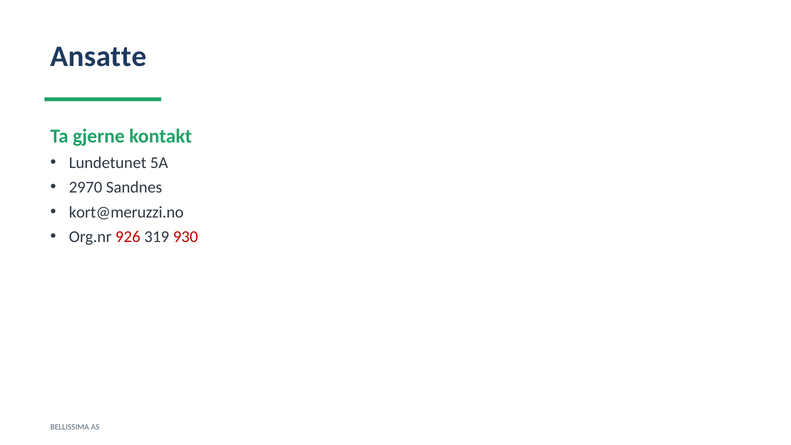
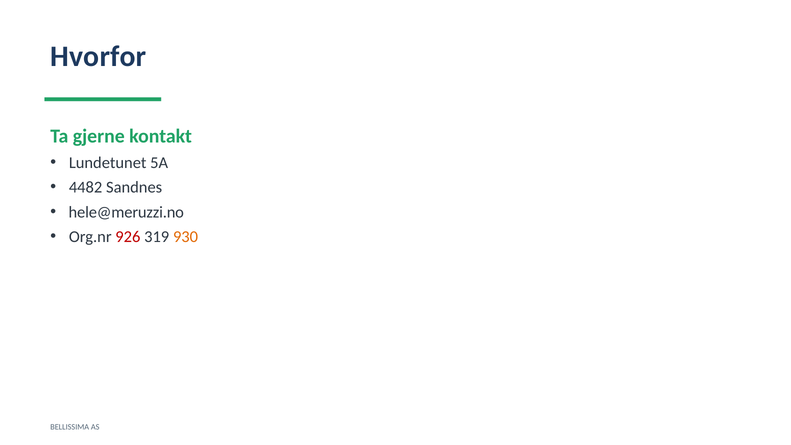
Ansatte: Ansatte -> Hvorfor (98, 56)
2970: 2970 -> 4482 (86, 187)
kort@meruzzi.no: kort@meruzzi.no -> hele@meruzzi.no (126, 212)
930 colour: red -> orange (186, 237)
